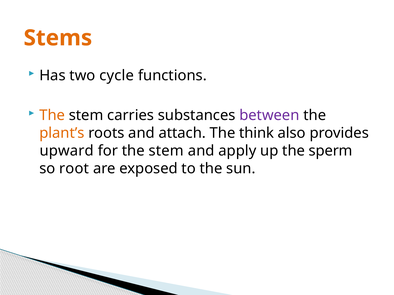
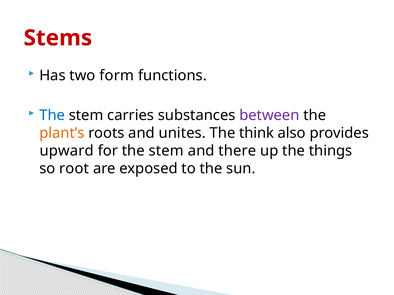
Stems colour: orange -> red (58, 38)
cycle: cycle -> form (117, 76)
The colour: orange -> blue (52, 116)
attach: attach -> unites (182, 133)
apply: apply -> there (237, 151)
sperm: sperm -> things (331, 151)
